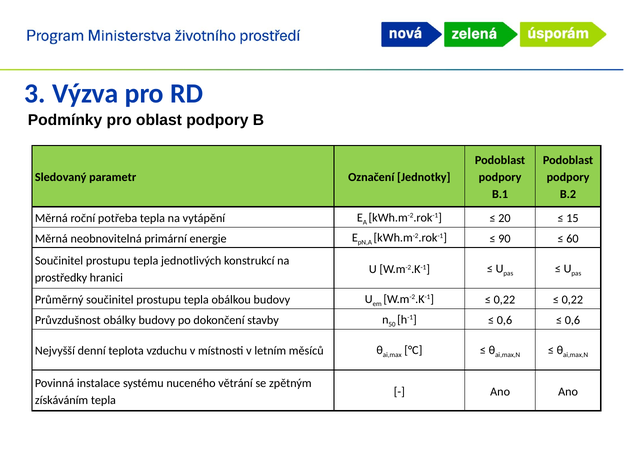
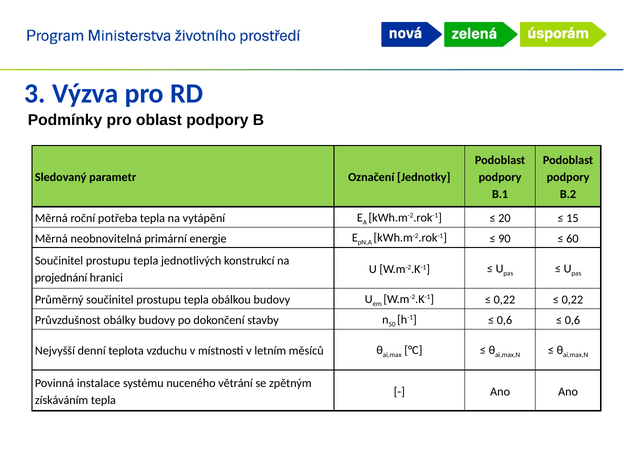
prostředky: prostředky -> projednání (61, 278)
